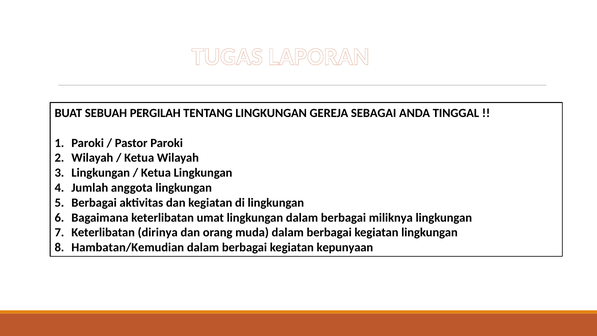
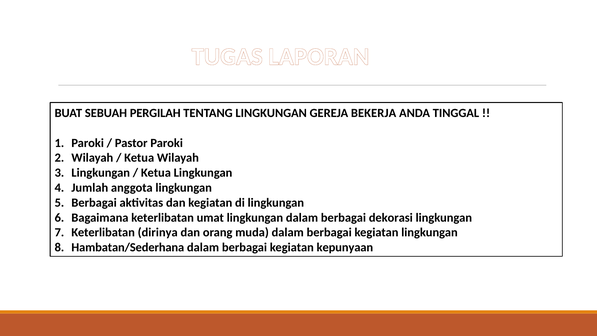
SEBAGAI: SEBAGAI -> BEKERJA (374, 113)
miliknya: miliknya -> dekorasi (391, 217)
Hambatan/Kemudian: Hambatan/Kemudian -> Hambatan/Sederhana (128, 247)
